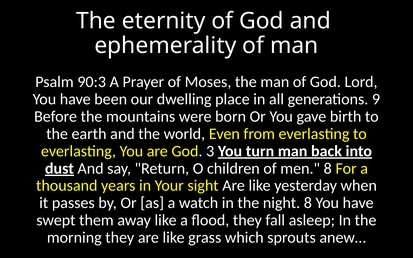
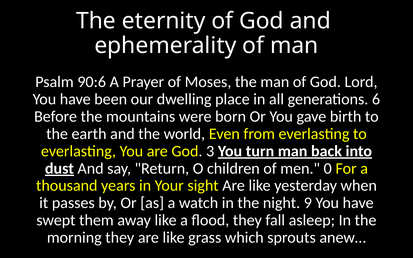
90:3: 90:3 -> 90:6 (92, 82)
9: 9 -> 6 (376, 99)
men 8: 8 -> 0 (328, 168)
night 8: 8 -> 9 (308, 203)
